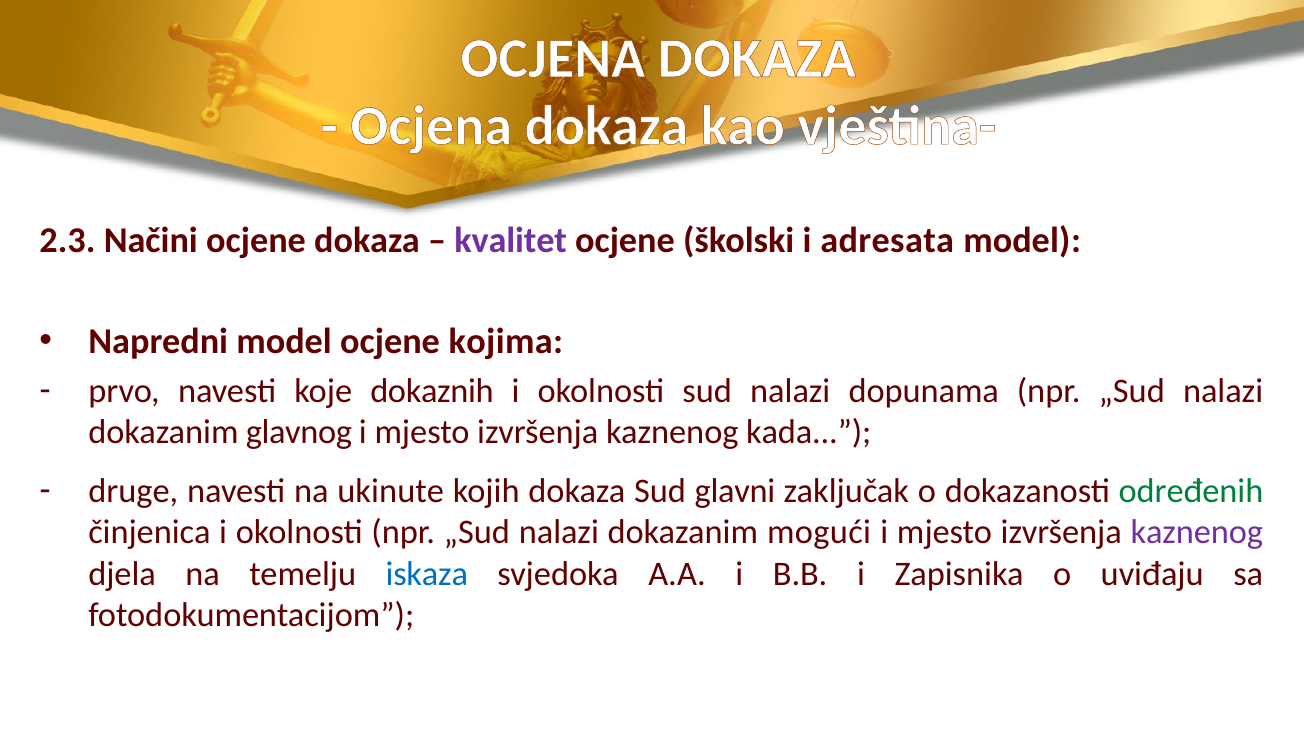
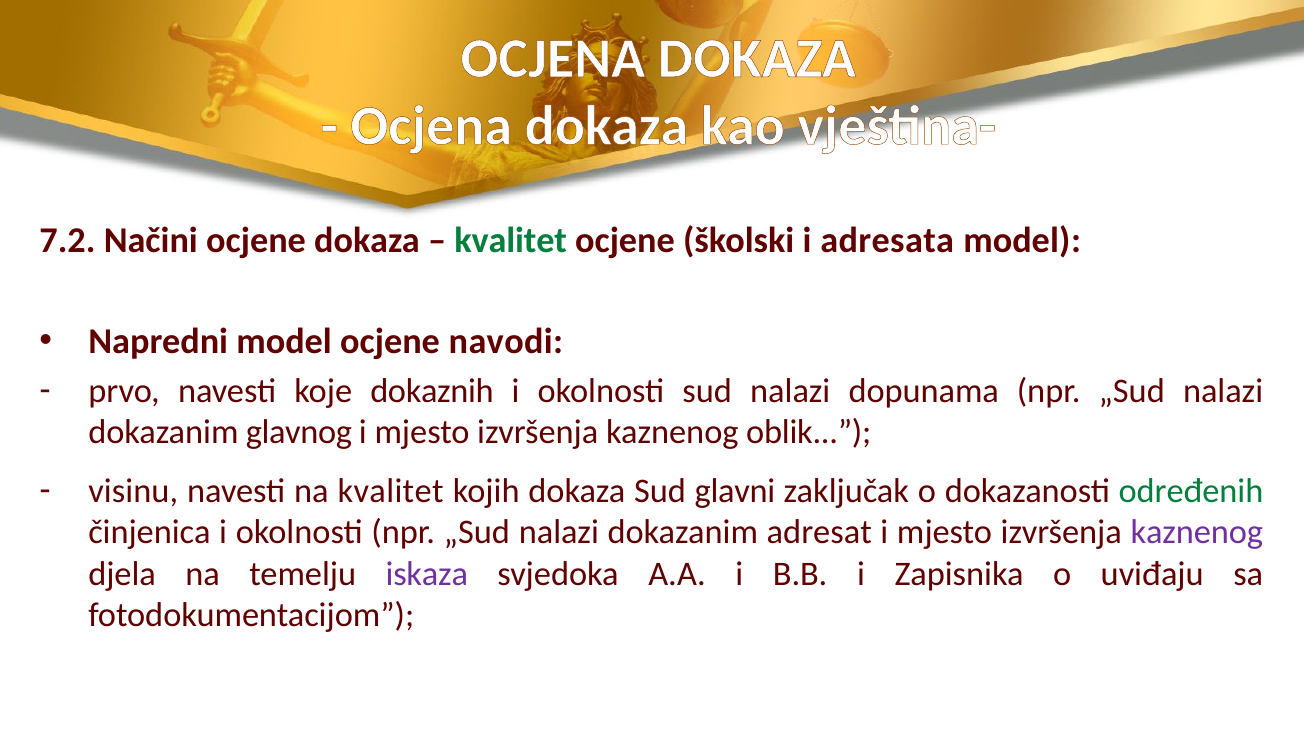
2.3: 2.3 -> 7.2 (67, 240)
kvalitet colour: purple -> green (511, 240)
kojima: kojima -> navodi (506, 342)
kada: kada -> oblik (809, 432)
druge: druge -> visinu (133, 491)
na ukinute: ukinute -> kvalitet (391, 491)
mogući: mogući -> adresat (819, 532)
iskaza colour: blue -> purple (427, 573)
